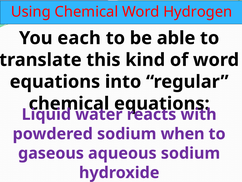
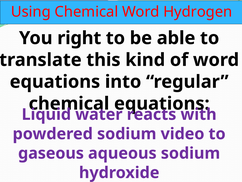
each: each -> right (79, 38)
when: when -> video (183, 134)
